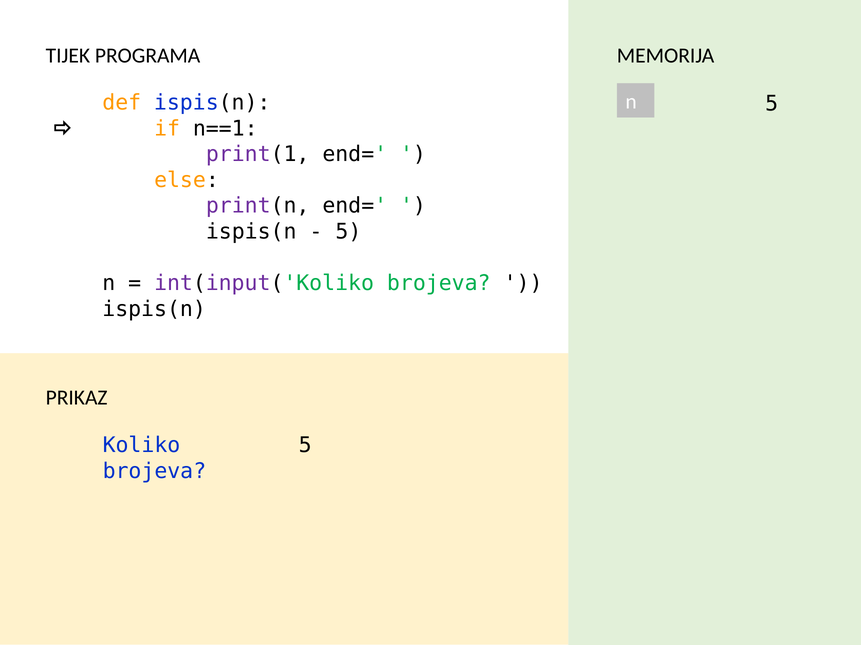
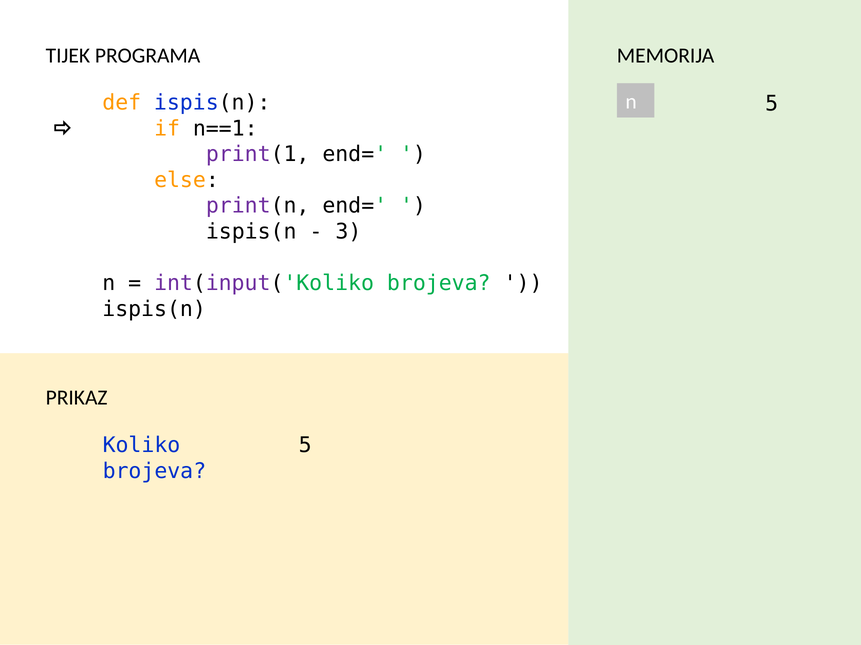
5: 5 -> 3 (348, 232)
